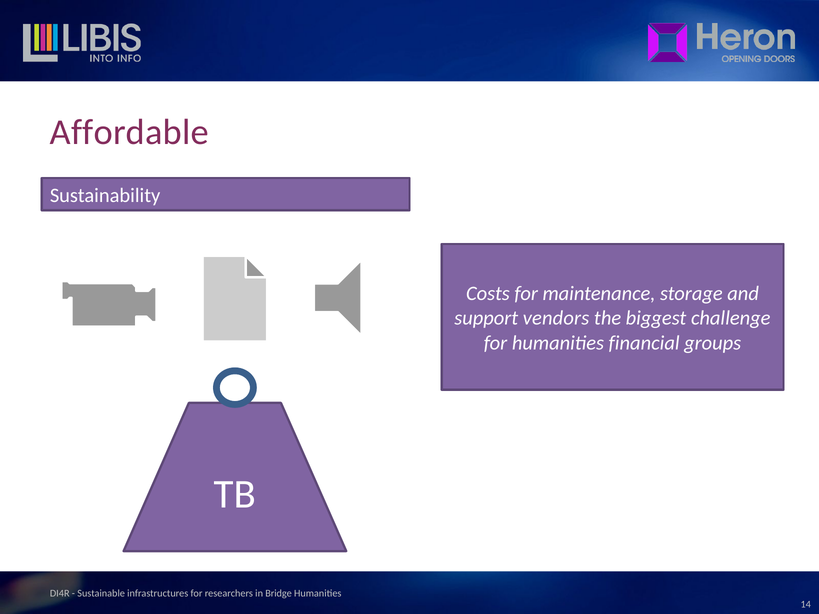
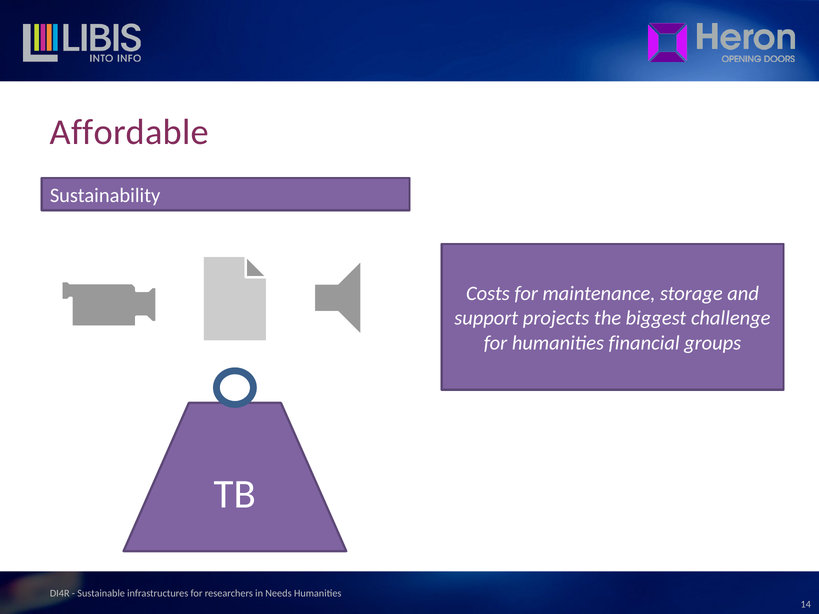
vendors: vendors -> projects (556, 318)
Bridge: Bridge -> Needs (279, 594)
